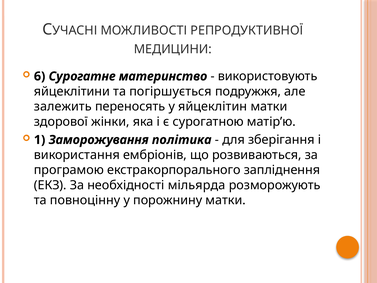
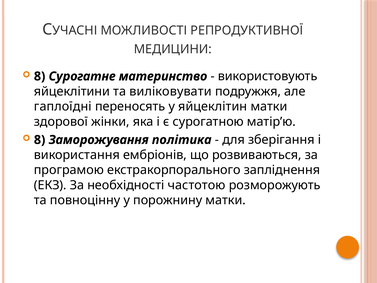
6: 6 -> 8 (40, 76)
погіршується: погіршується -> виліковувати (171, 91)
залежить: залежить -> гаплоїдні (63, 106)
1: 1 -> 8 (40, 140)
мільярда: мільярда -> частотою (197, 185)
